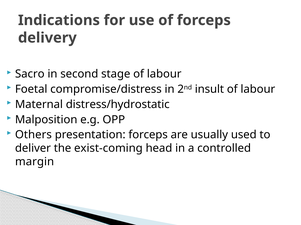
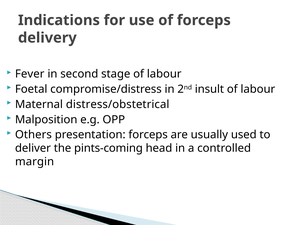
Sacro: Sacro -> Fever (30, 74)
distress/hydrostatic: distress/hydrostatic -> distress/obstetrical (118, 105)
exist-coming: exist-coming -> pints-coming (108, 149)
